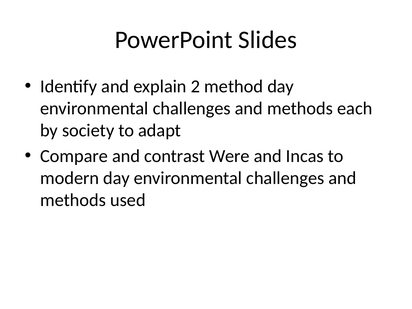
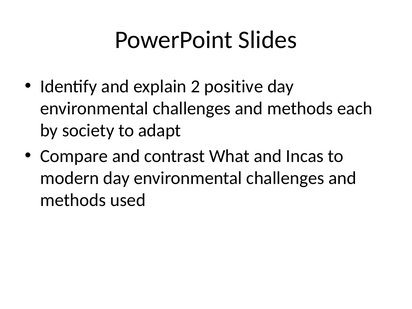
method: method -> positive (234, 86)
Were: Were -> What (229, 156)
